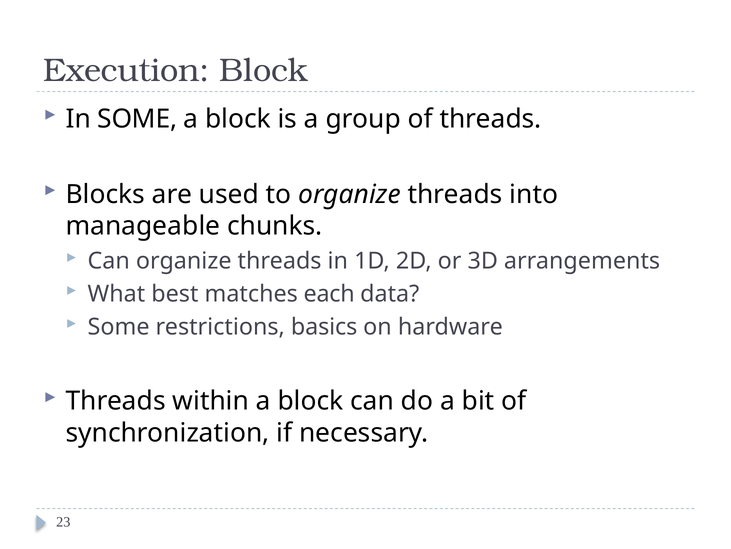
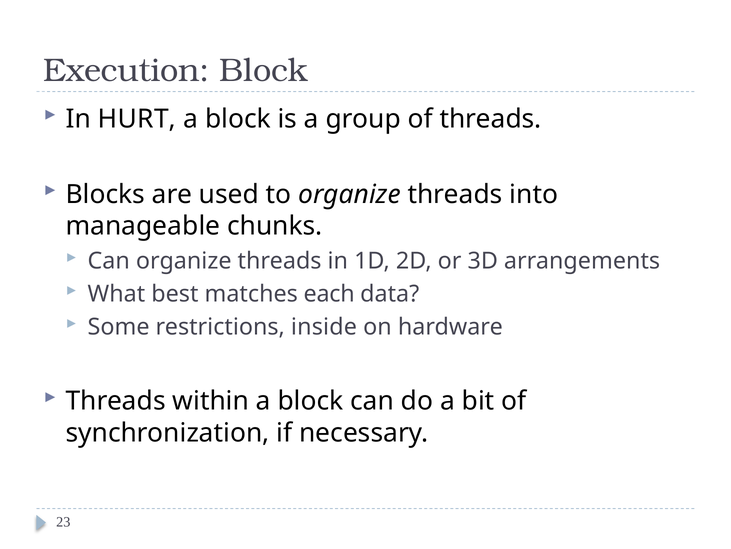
In SOME: SOME -> HURT (137, 119)
basics: basics -> inside (324, 327)
